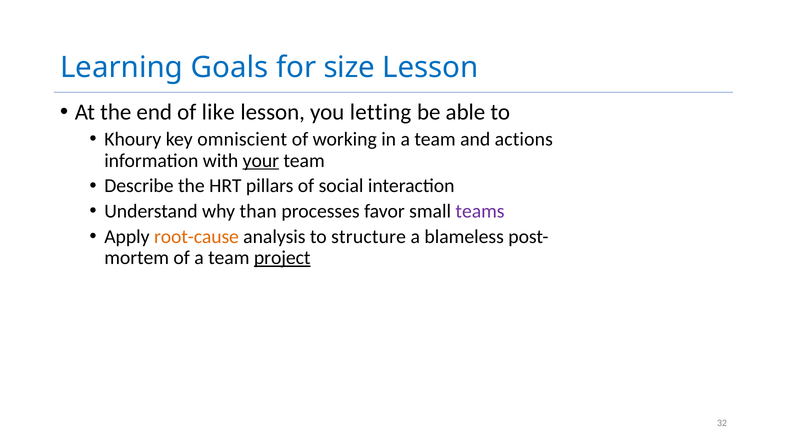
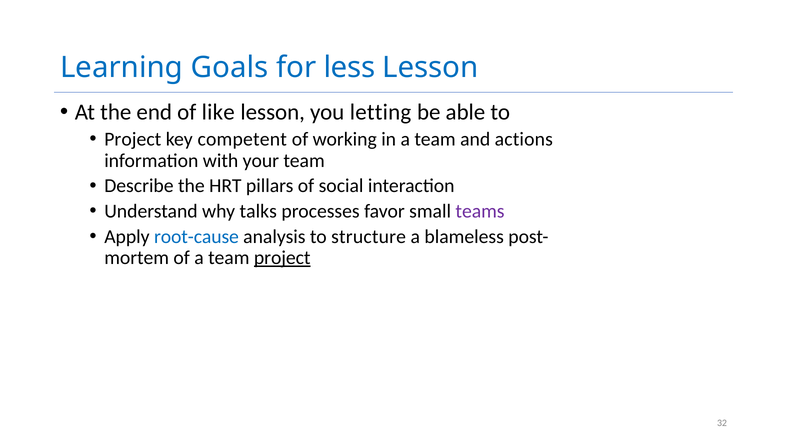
size: size -> less (349, 68)
Khoury: Khoury -> Project (133, 139)
omniscient: omniscient -> competent (242, 139)
your underline: present -> none (261, 160)
than: than -> talks (258, 211)
root-cause colour: orange -> blue (196, 236)
